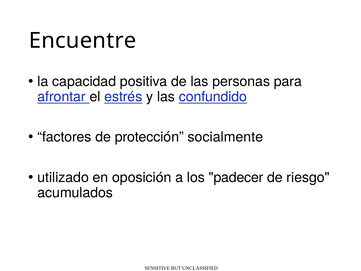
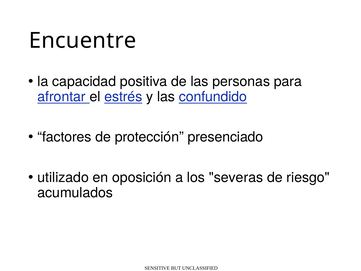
socialmente: socialmente -> presenciado (225, 137)
padecer: padecer -> severas (236, 177)
